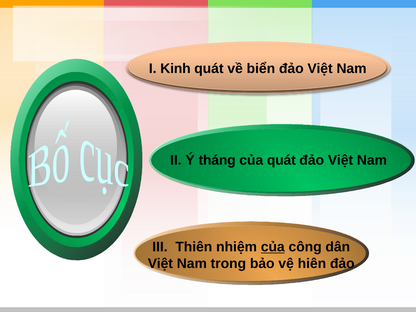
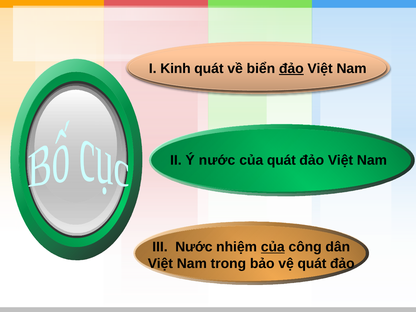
đảo underline: none -> present (291, 69)
Ý tháng: tháng -> nước (217, 160)
III Thiên: Thiên -> Nước (194, 247)
vệ hiên: hiên -> quát (312, 264)
